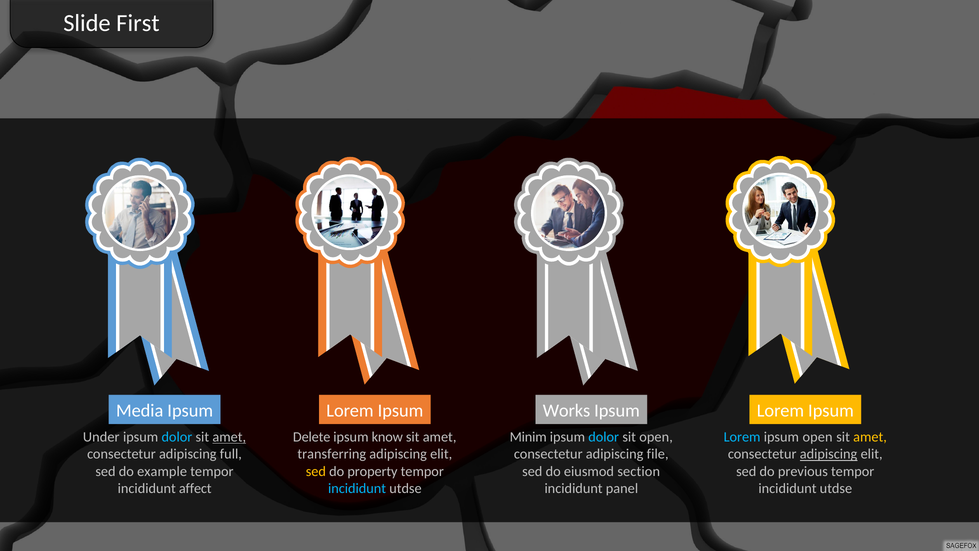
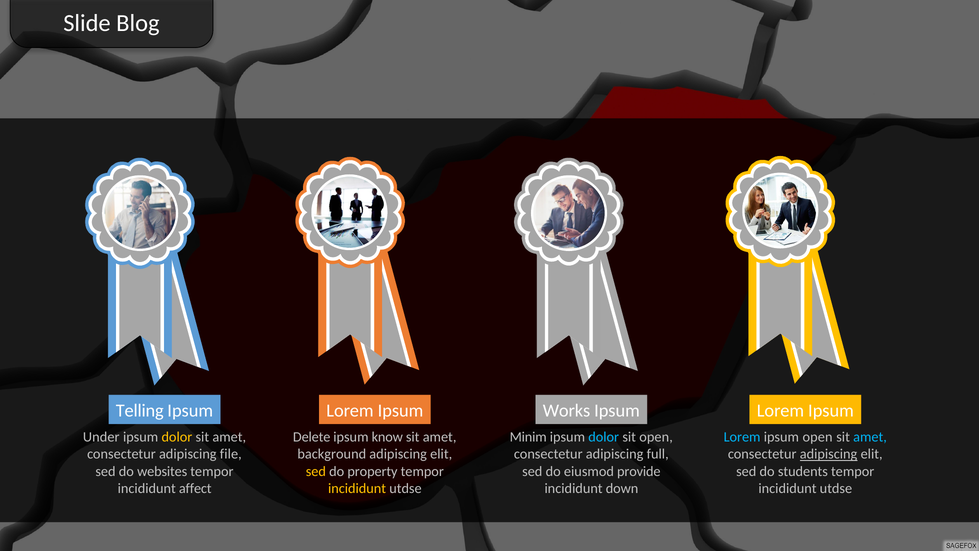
First: First -> Blog (138, 23)
Media: Media -> Telling (140, 410)
dolor colour: light blue -> yellow (177, 437)
amet underline: present -> none (229, 437)
amet colour: yellow -> light blue (870, 437)
full: full -> file (231, 454)
transferring: transferring -> background (332, 454)
file: file -> full (658, 454)
example: example -> websites (162, 471)
section: section -> provide (639, 471)
previous: previous -> students (803, 471)
incididunt colour: light blue -> yellow (357, 488)
panel: panel -> down (622, 488)
